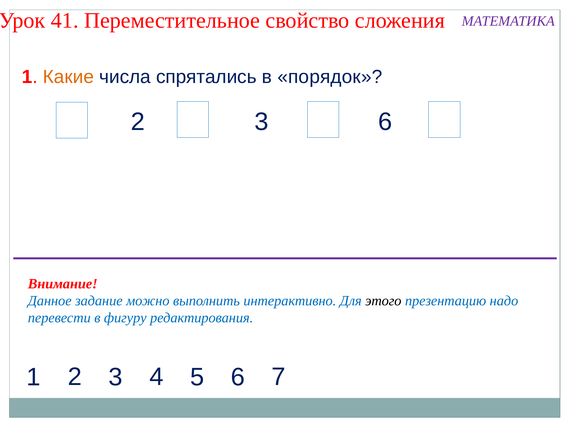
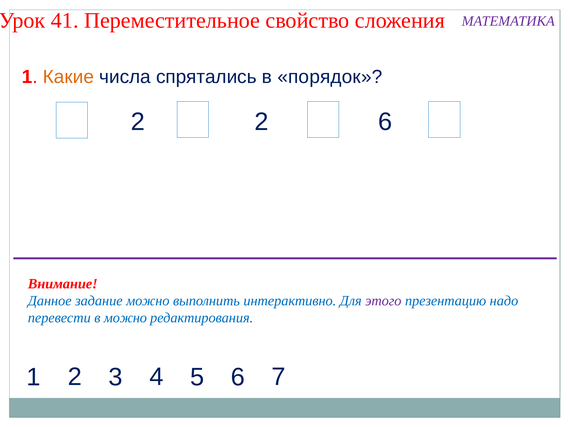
2 3: 3 -> 2 (261, 122)
этого colour: black -> purple (383, 301)
в фигуру: фигуру -> можно (125, 318)
